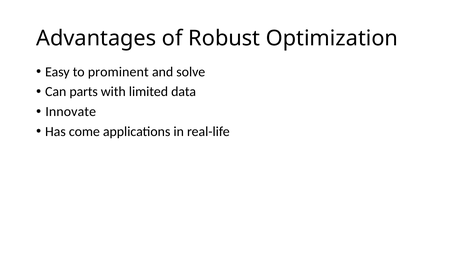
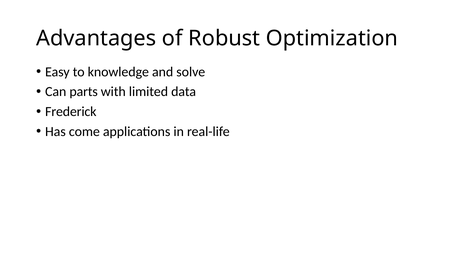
prominent: prominent -> knowledge (118, 72)
Innovate: Innovate -> Frederick (71, 112)
